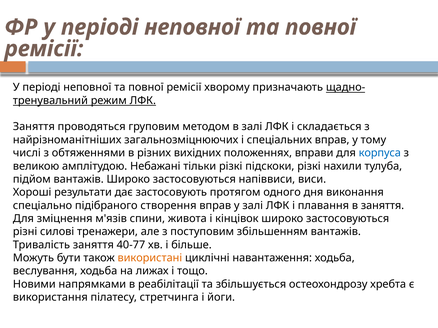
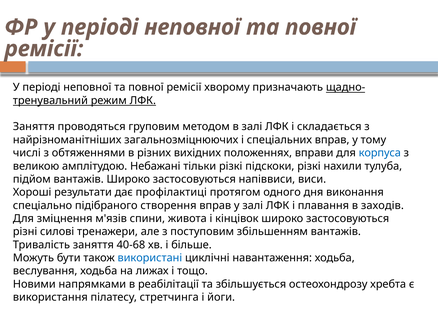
застосовують: застосовують -> профілактиці (171, 193)
в заняття: заняття -> заходів (382, 206)
40-77: 40-77 -> 40-68 (131, 245)
використані colour: orange -> blue (150, 258)
